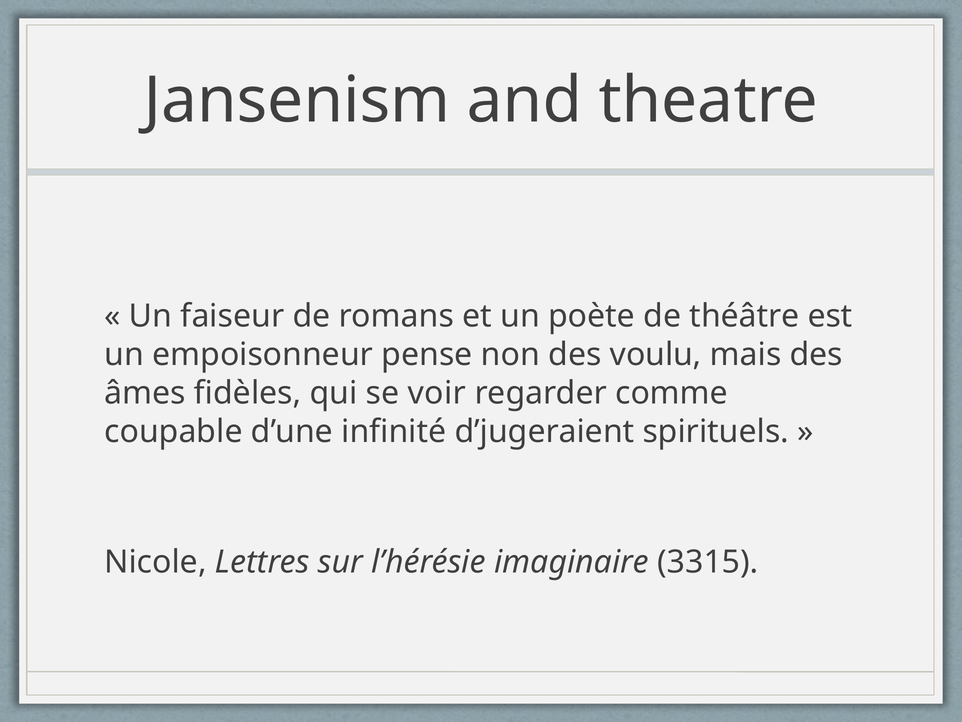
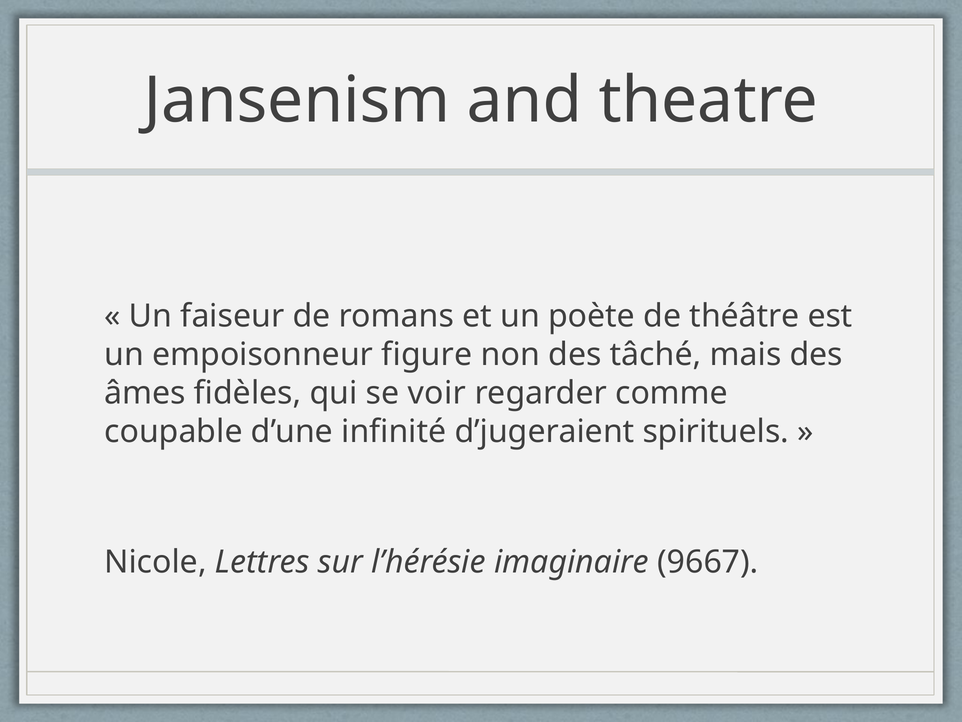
pense: pense -> figure (427, 354)
voulu: voulu -> tâché (656, 354)
3315: 3315 -> 9667 (708, 562)
